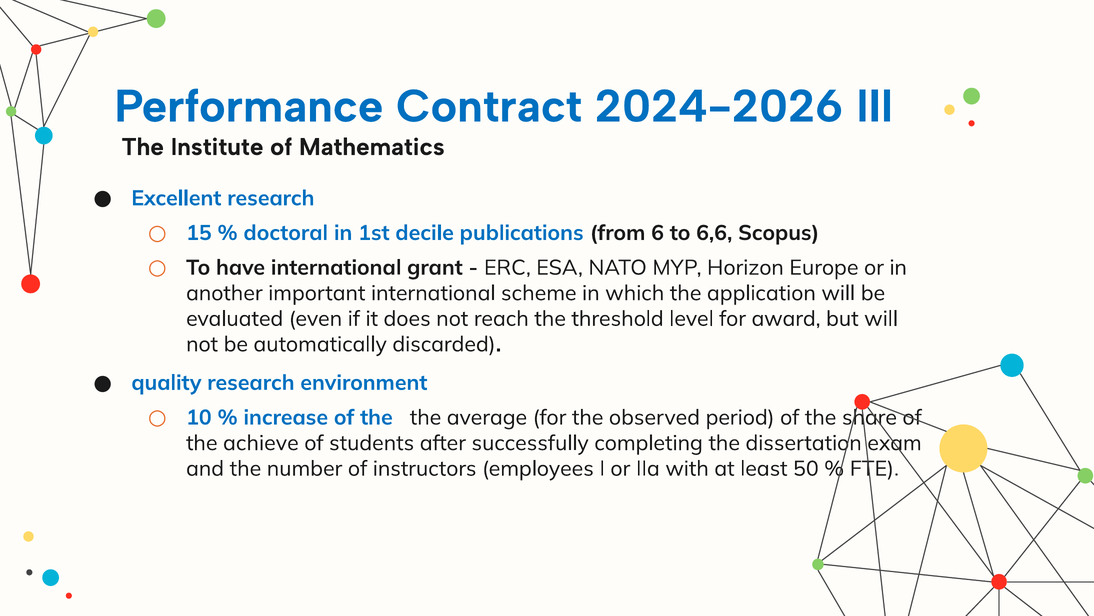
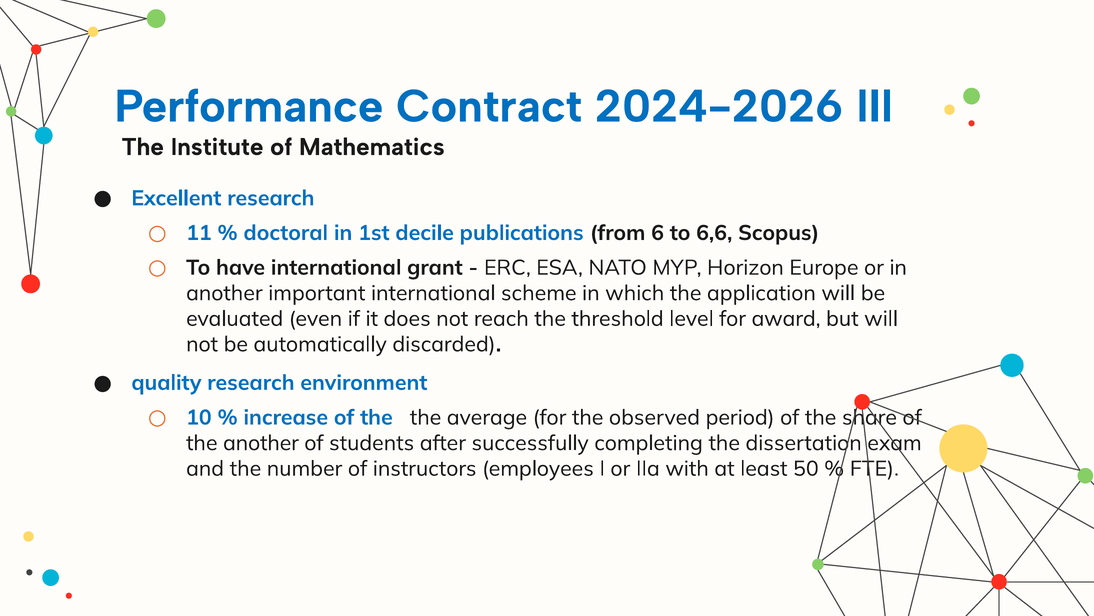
15: 15 -> 11 (199, 233)
the achieve: achieve -> another (261, 443)
